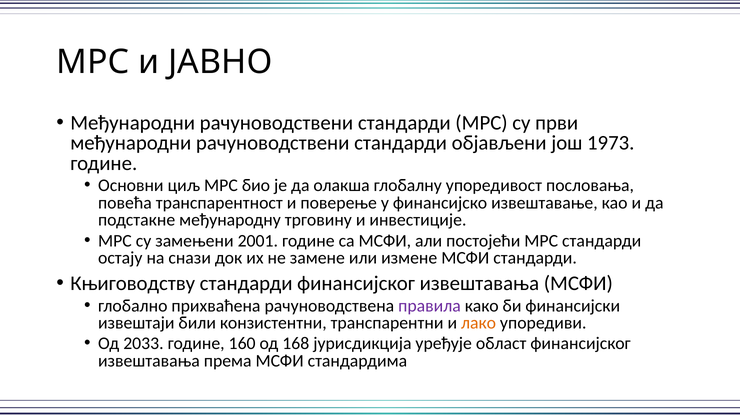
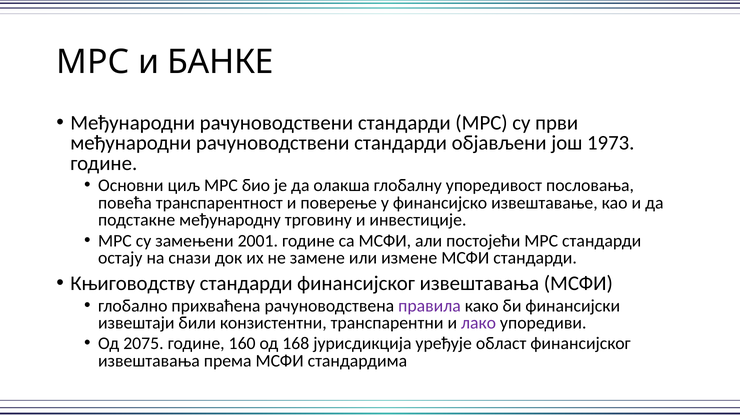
ЈАВНО: ЈАВНО -> БАНКЕ (221, 62)
лако colour: orange -> purple (479, 323)
2033: 2033 -> 2075 (143, 344)
